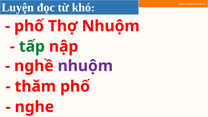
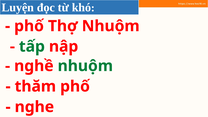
nhuộm colour: purple -> green (85, 66)
